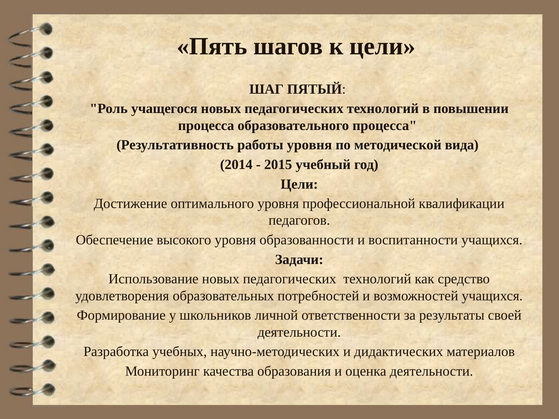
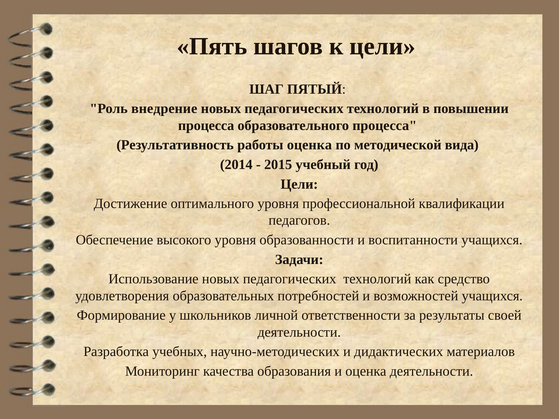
учащегося: учащегося -> внедрение (164, 109)
работы уровня: уровня -> оценка (309, 145)
